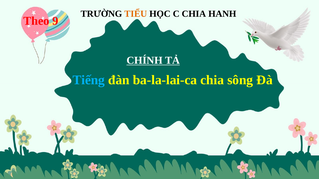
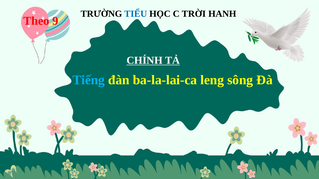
TIỂU colour: orange -> blue (136, 14)
C CHIA: CHIA -> TRỜI (194, 14)
ba-la-lai-ca chia: chia -> leng (212, 80)
